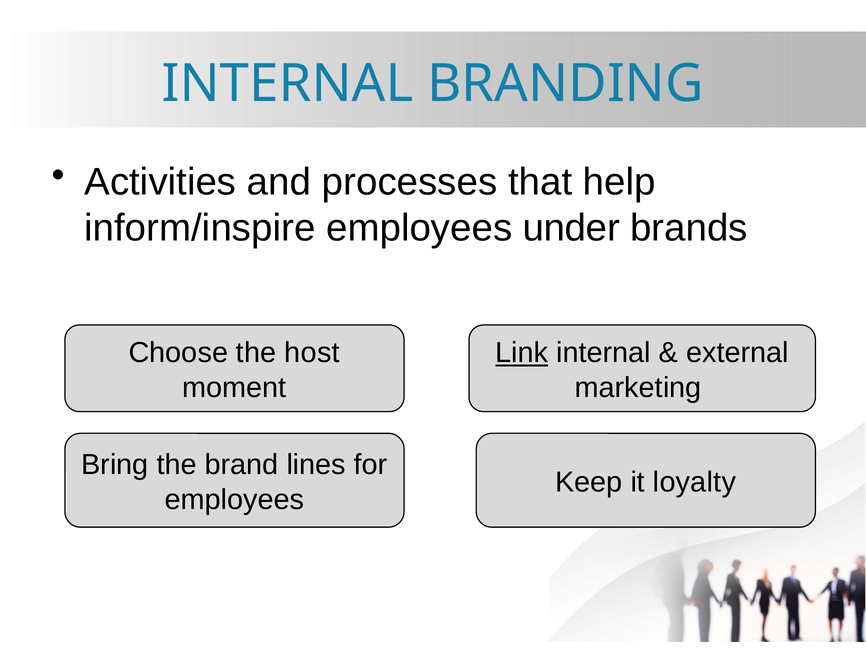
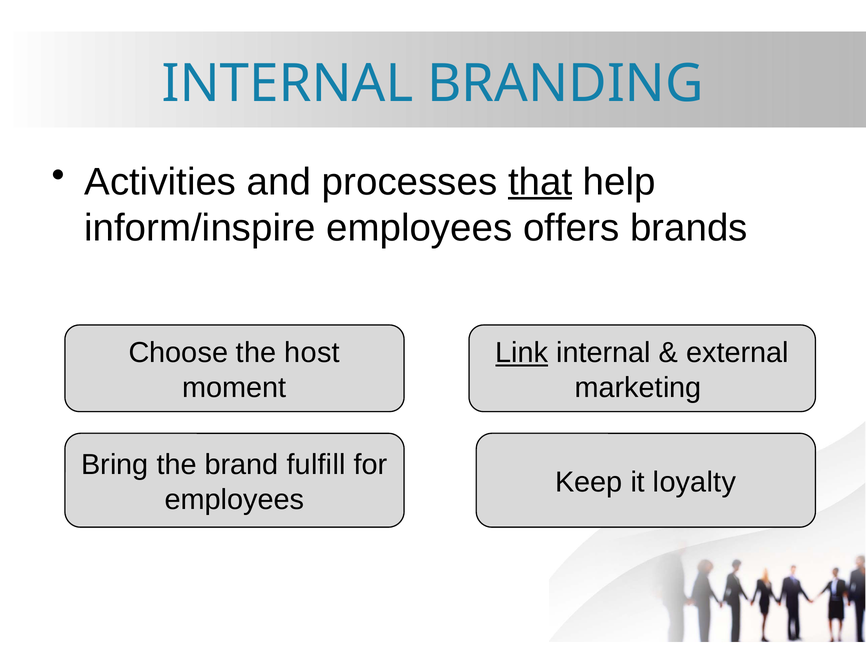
that underline: none -> present (540, 182)
under: under -> offers (571, 228)
lines: lines -> fulfill (316, 465)
